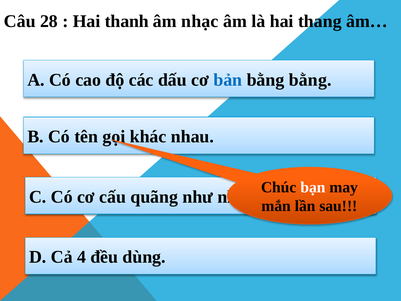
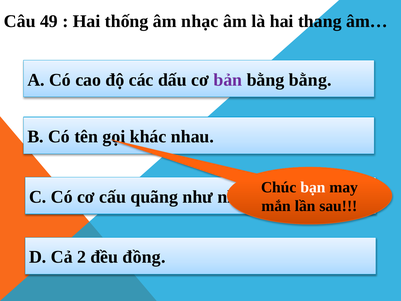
28: 28 -> 49 (49, 21)
thanh: thanh -> thống (127, 21)
bản colour: blue -> purple (228, 80)
4: 4 -> 2 (81, 257)
dùng: dùng -> đồng (144, 257)
